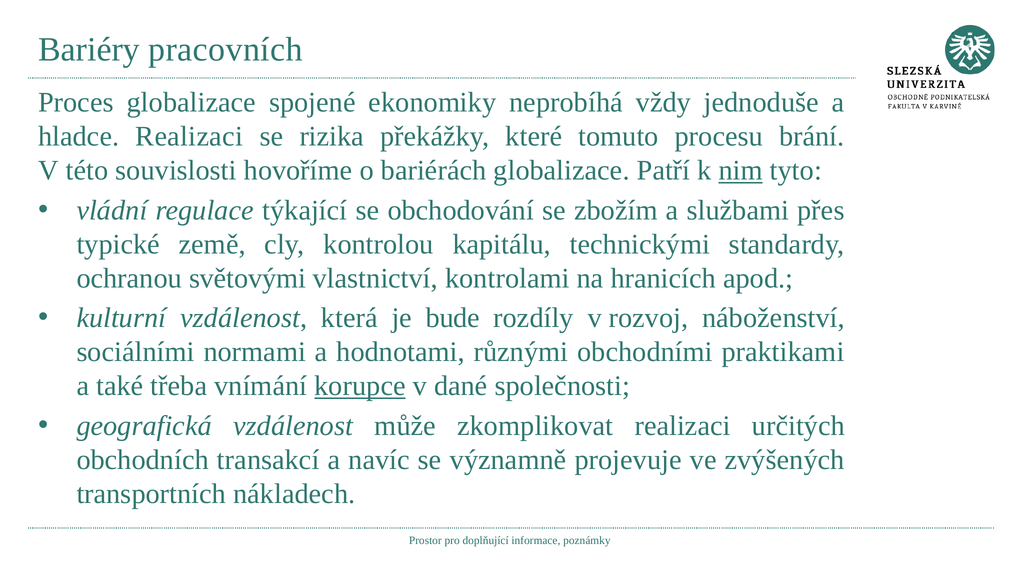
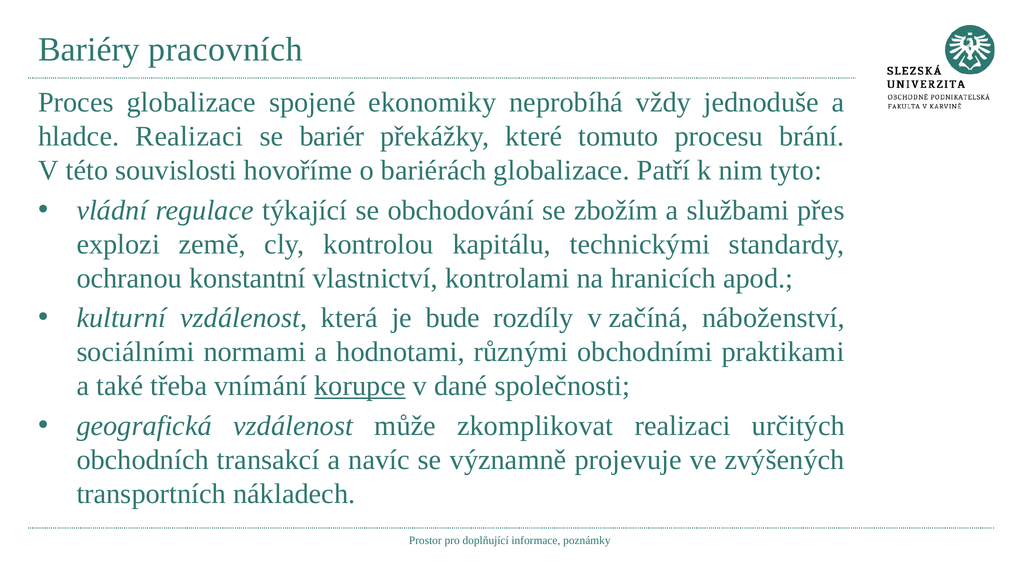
rizika: rizika -> bariér (332, 137)
nim underline: present -> none (741, 171)
typické: typické -> explozi (118, 244)
světovými: světovými -> konstantní (247, 278)
rozvoj: rozvoj -> začíná (649, 318)
